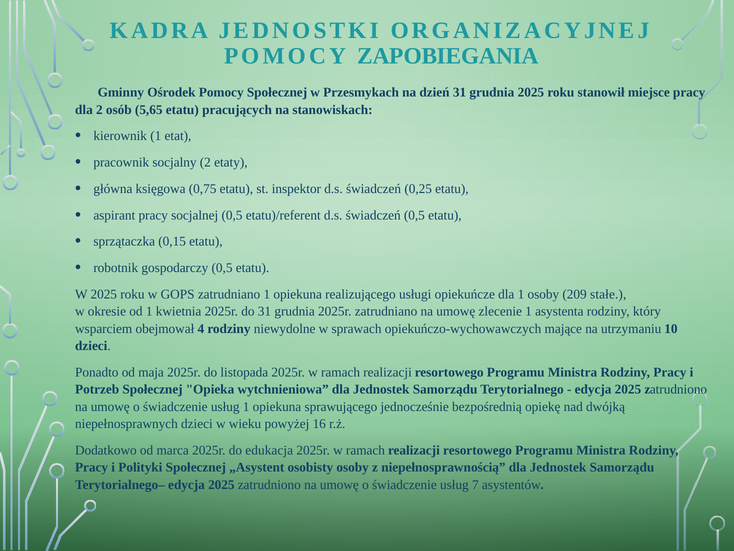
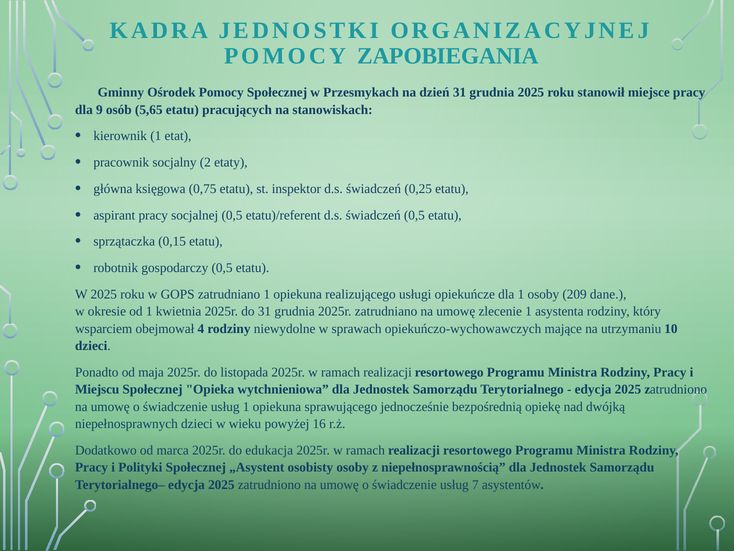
dla 2: 2 -> 9 (99, 110)
stałe: stałe -> dane (608, 294)
Potrzeb: Potrzeb -> Miejscu (97, 389)
